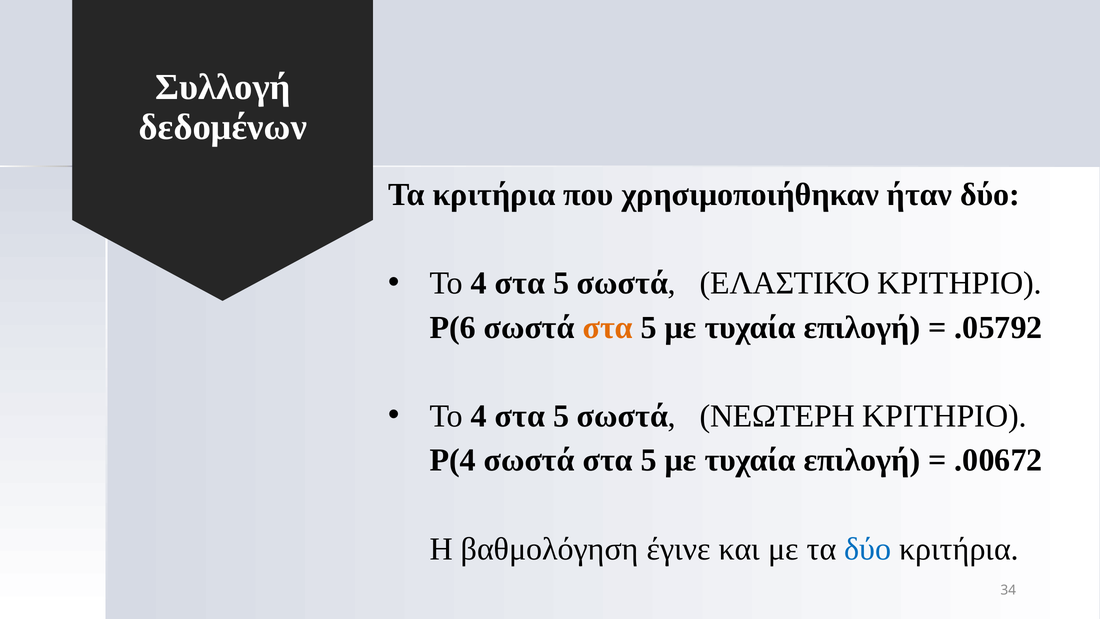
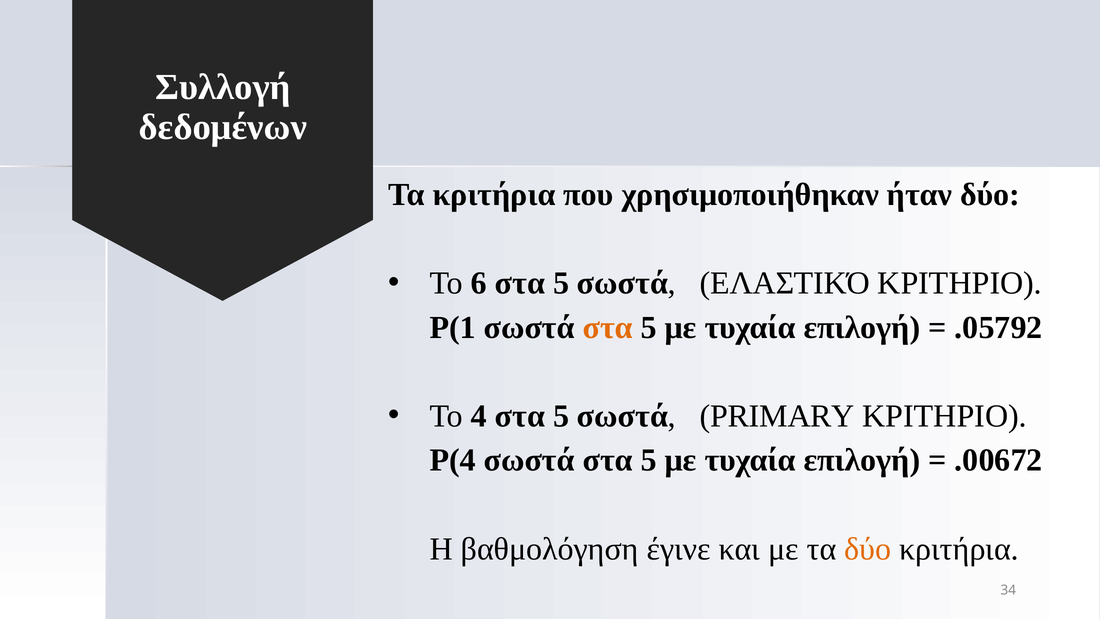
4: 4 -> 6 (479, 283)
Ρ(6: Ρ(6 -> Ρ(1 (453, 327)
ΝΕΩΤΕΡΗ: ΝΕΩΤΕΡΗ -> PRIMARY (777, 416)
δύο colour: blue -> orange (868, 549)
